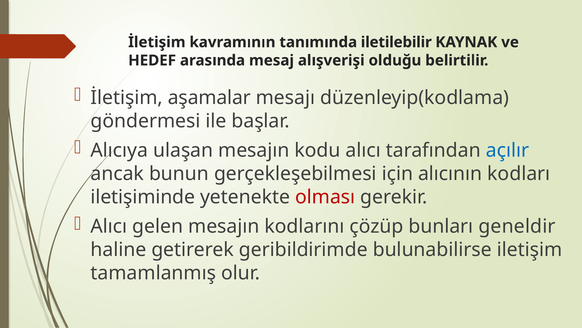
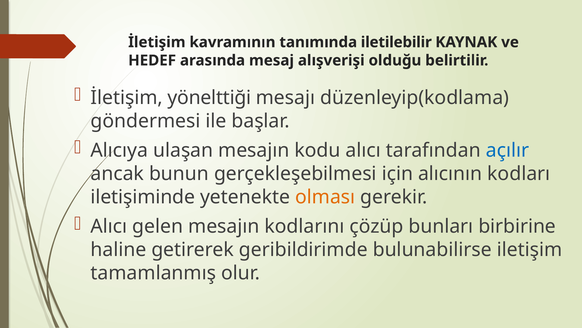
aşamalar: aşamalar -> yönelttiği (209, 97)
olması colour: red -> orange (325, 197)
geneldir: geneldir -> birbirine (517, 226)
